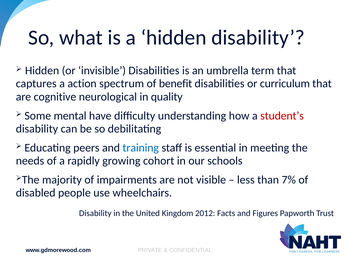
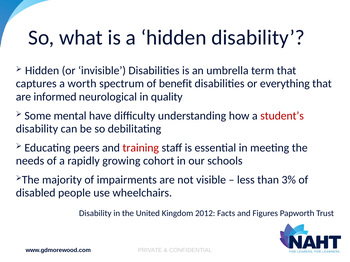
action: action -> worth (82, 84)
curriculum: curriculum -> everything (285, 84)
cognitive: cognitive -> informed (55, 97)
training colour: blue -> red (141, 148)
7%: 7% -> 3% (289, 180)
